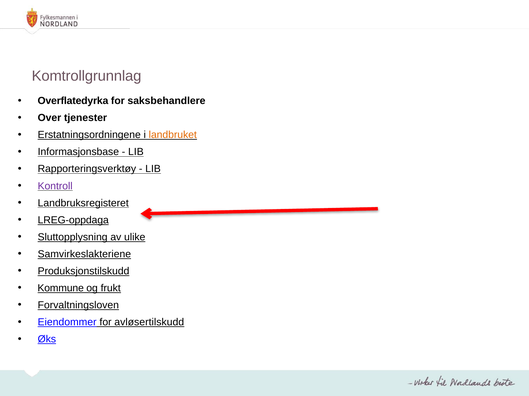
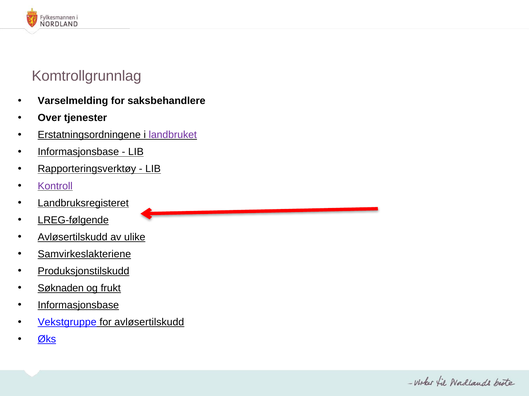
Overflatedyrka: Overflatedyrka -> Varselmelding (73, 101)
landbruket colour: orange -> purple (173, 135)
LREG-oppdaga: LREG-oppdaga -> LREG-følgende (73, 220)
Sluttopplysning: Sluttopplysning -> Avløsertilskudd (73, 237)
Kommune: Kommune -> Søknaden (61, 289)
Forvaltningsloven: Forvaltningsloven -> Informasjonsbase (78, 306)
Eiendommer: Eiendommer -> Vekstgruppe (67, 323)
